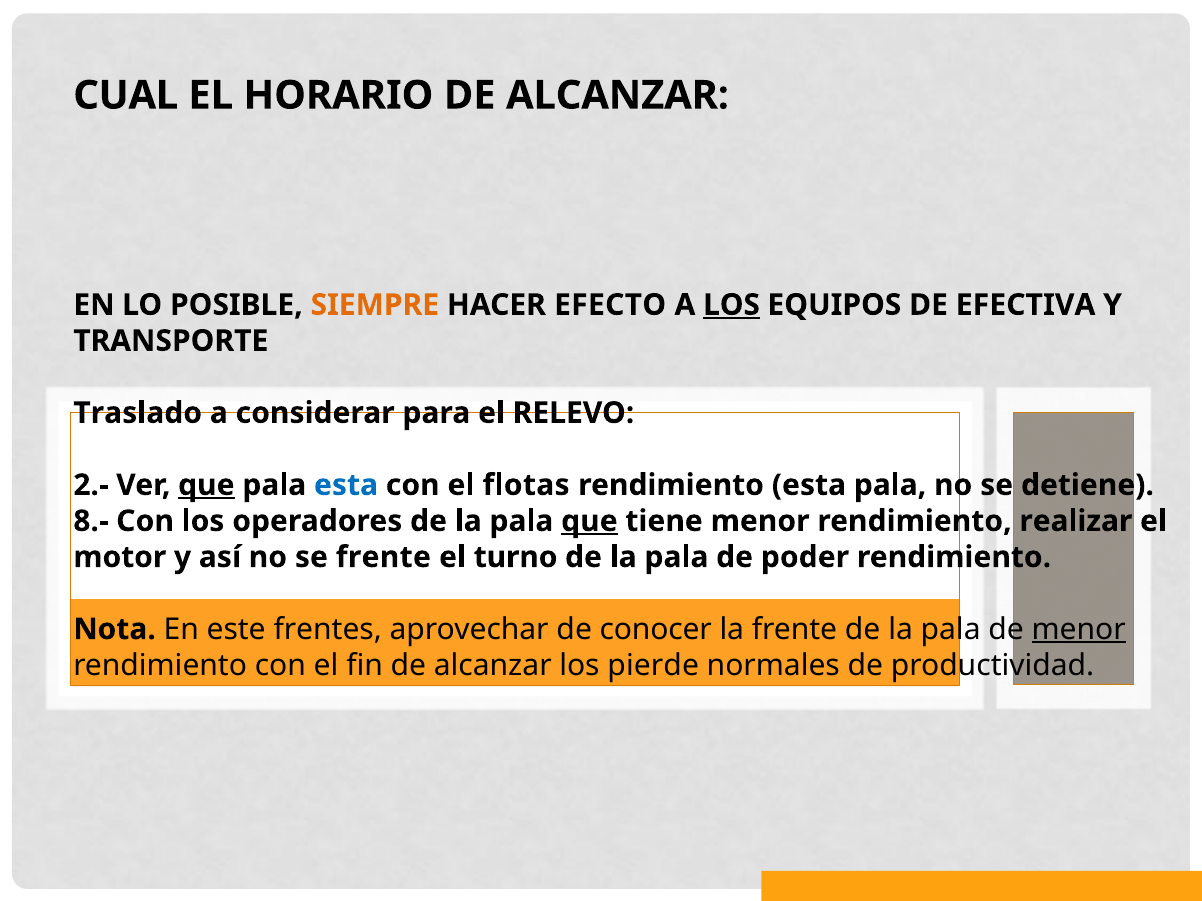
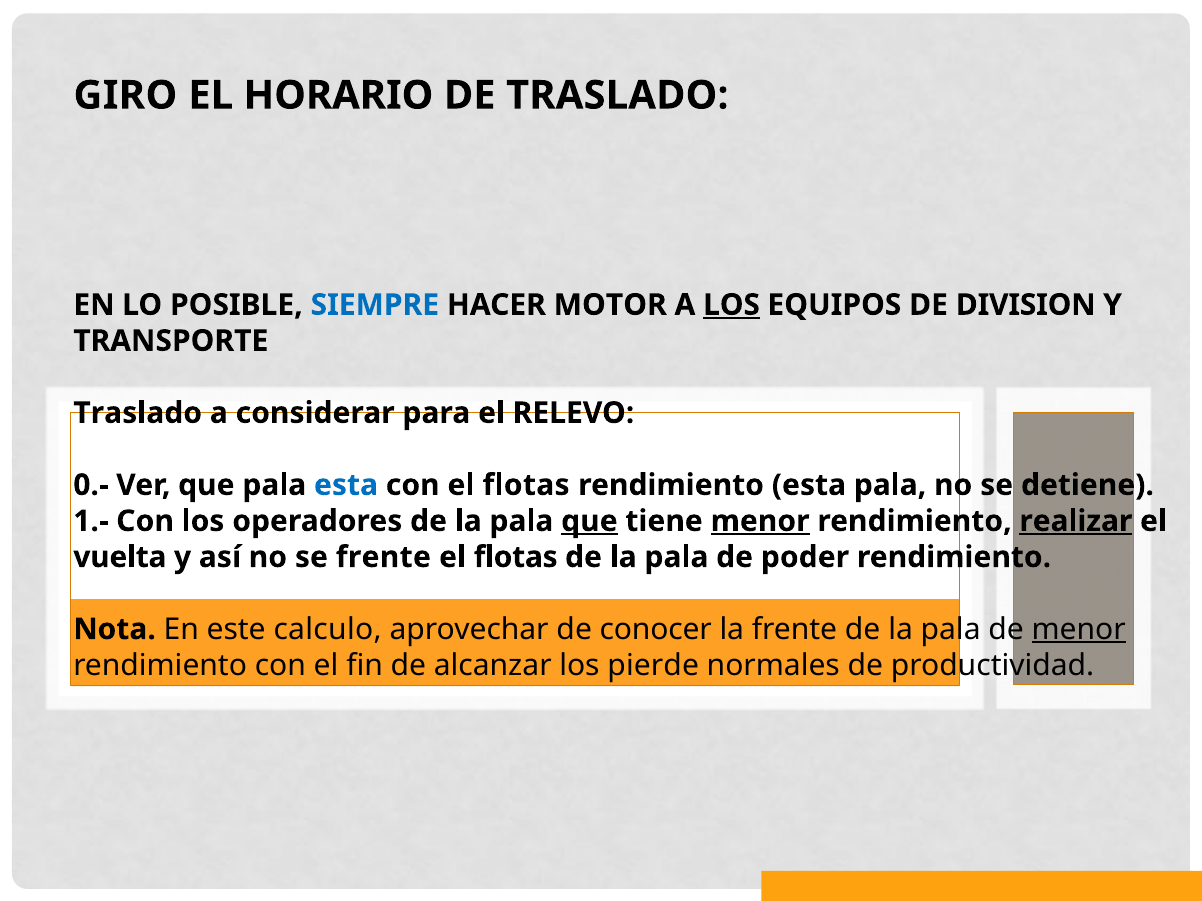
CUAL: CUAL -> GIRO (125, 95)
HORARIO DE ALCANZAR: ALCANZAR -> TRASLADO (617, 95)
SIEMPRE colour: orange -> blue (375, 305)
EFECTO: EFECTO -> MOTOR (610, 305)
EFECTIVA: EFECTIVA -> DIVISION (1026, 305)
2.-: 2.- -> 0.- (91, 485)
que underline: present -> none (206, 485)
8.-: 8.- -> 1.- (91, 521)
menor underline: none -> present (760, 521)
realizar underline: none -> present (1076, 521)
motor: motor -> vuelta (120, 557)
turno: turno -> flotas (516, 557)
frentes: frentes -> calculo (328, 630)
